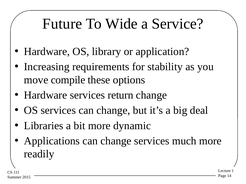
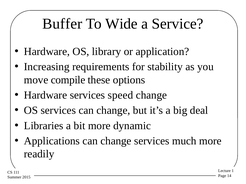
Future: Future -> Buffer (62, 24)
return: return -> speed (120, 95)
